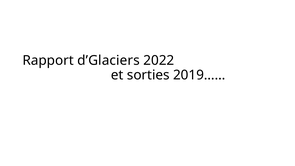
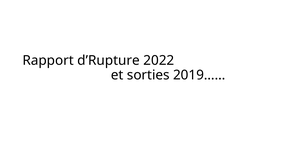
d’Glaciers: d’Glaciers -> d’Rupture (109, 60)
